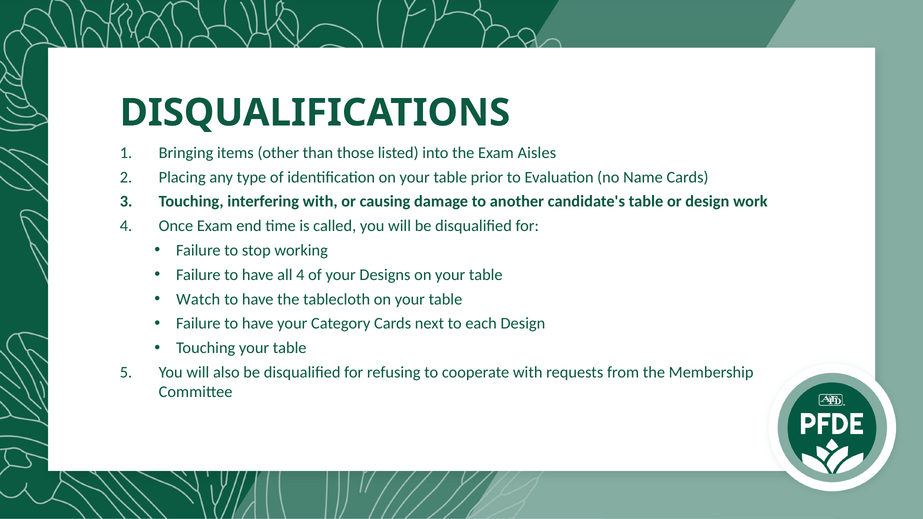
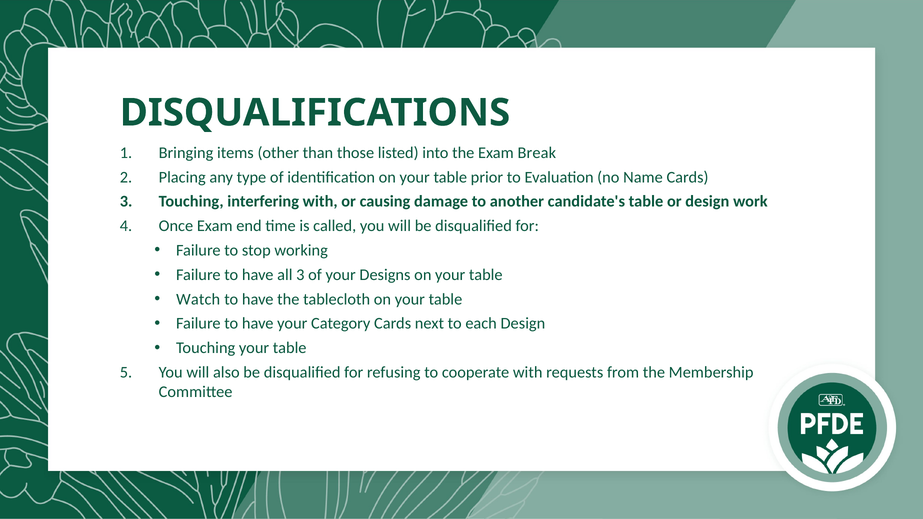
Aisles: Aisles -> Break (537, 153)
all 4: 4 -> 3 (300, 275)
